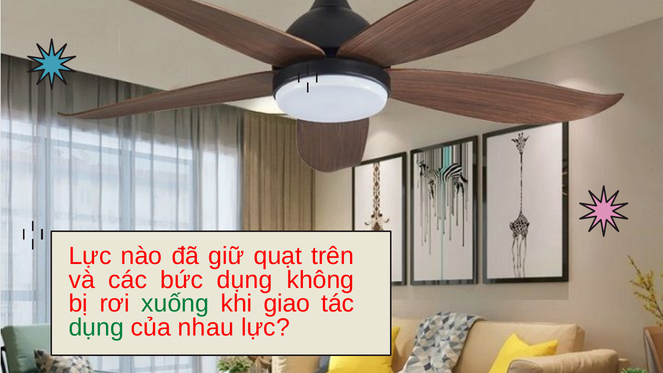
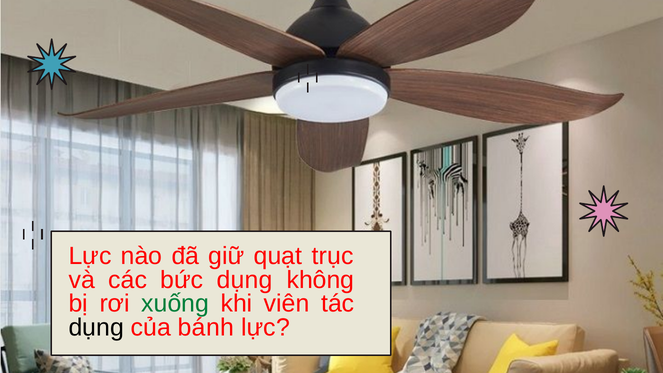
trên: trên -> trục (333, 256)
giao: giao -> viên (287, 304)
dụng colour: green -> black (96, 328)
nhau: nhau -> bánh (206, 328)
